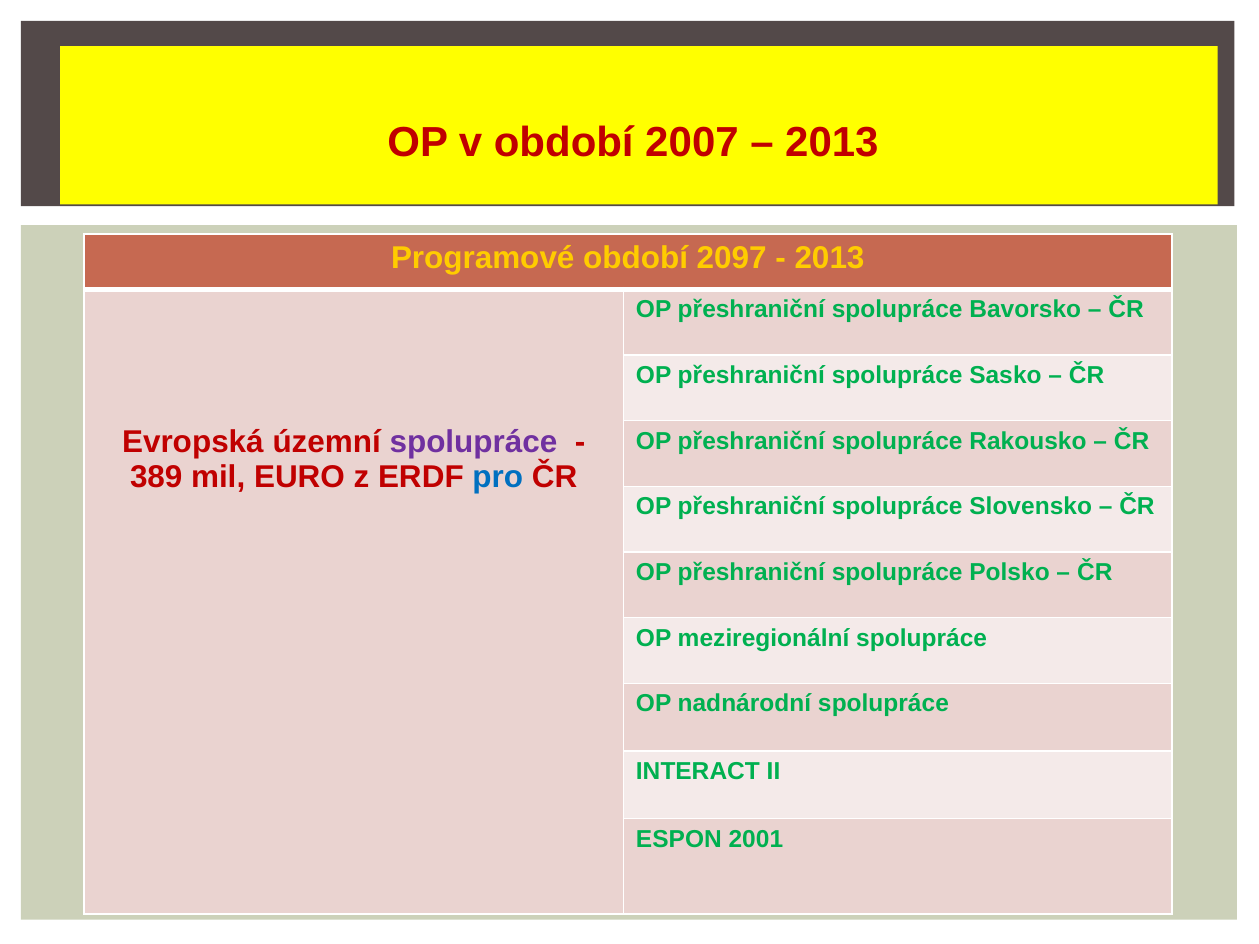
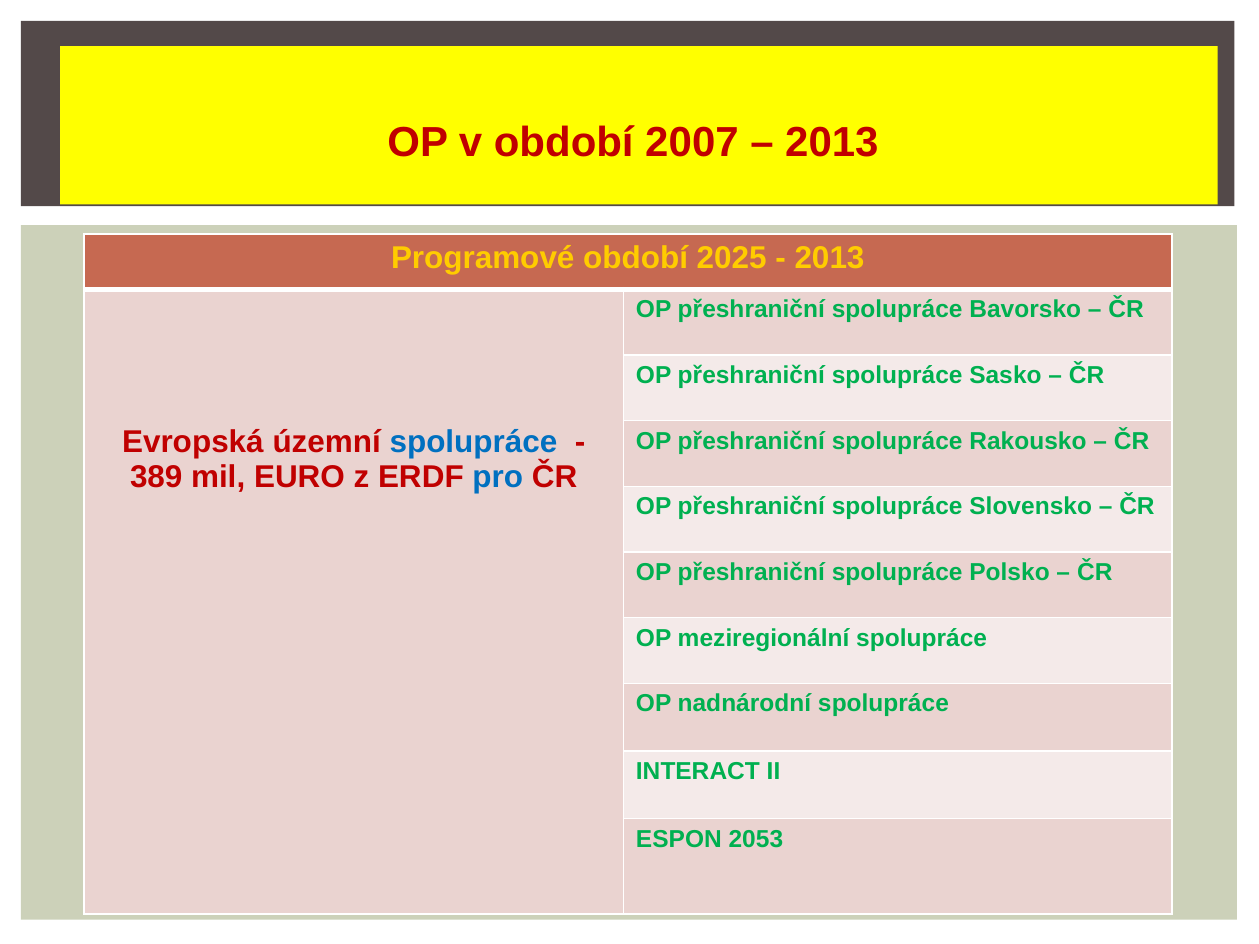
2097: 2097 -> 2025 (732, 259)
spolupráce colour: purple -> blue (473, 442)
2001: 2001 -> 2053 (756, 839)
